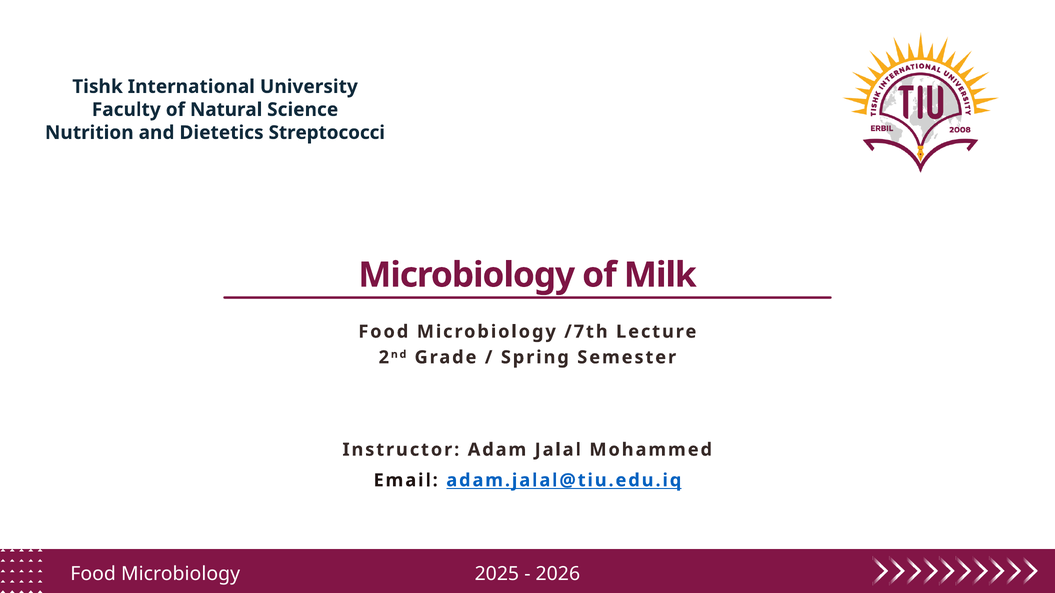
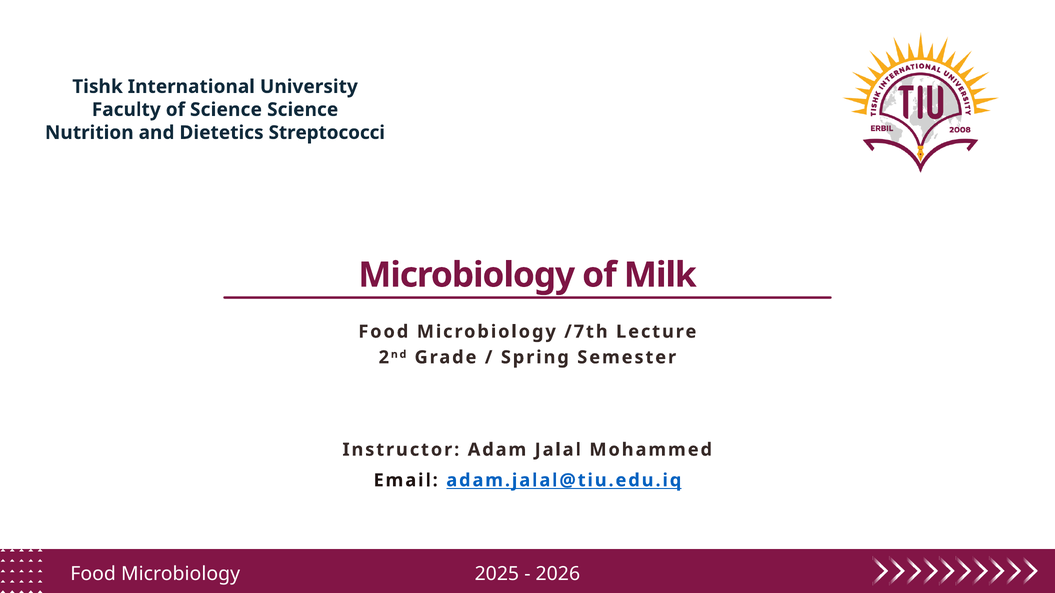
of Natural: Natural -> Science (226, 110)
